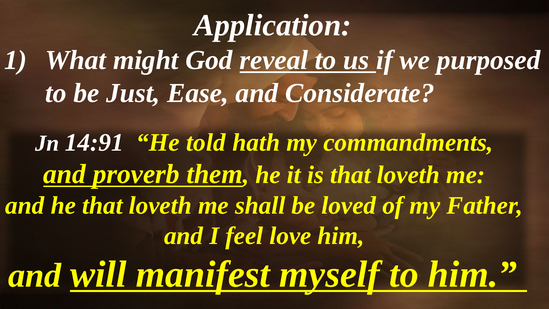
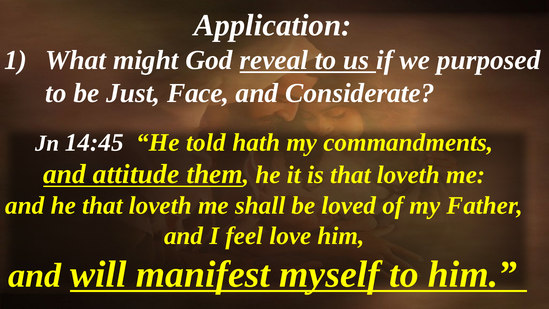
Ease: Ease -> Face (198, 93)
14:91: 14:91 -> 14:45 (94, 142)
proverb: proverb -> attitude (136, 174)
